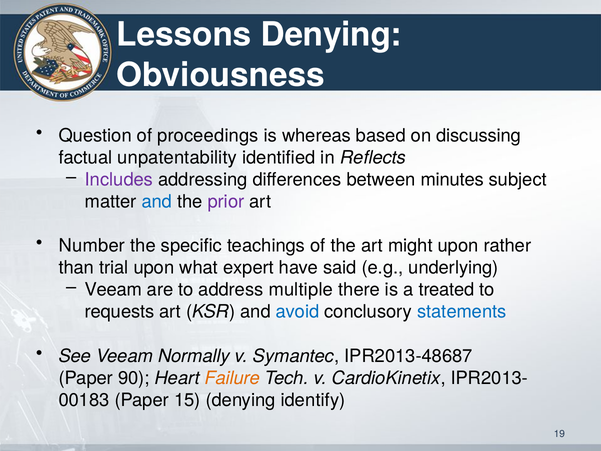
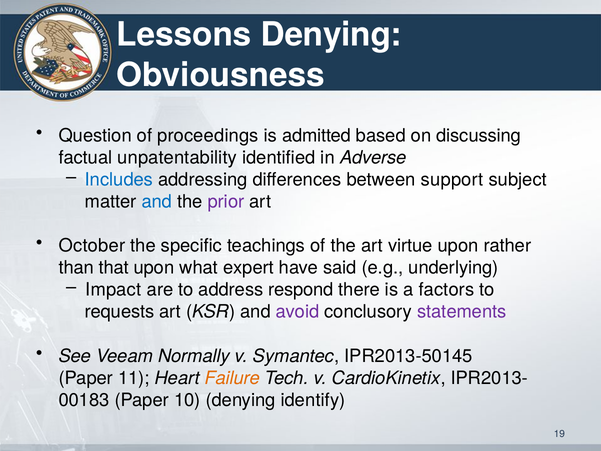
whereas: whereas -> admitted (317, 136)
Reflects: Reflects -> Adverse (373, 158)
Includes colour: purple -> blue (119, 180)
minutes: minutes -> support (452, 180)
Number: Number -> October (92, 246)
might: might -> virtue (410, 246)
trial: trial -> that (114, 268)
Veeam: Veeam -> Impact (113, 290)
multiple: multiple -> respond (301, 290)
treated: treated -> factors (446, 290)
avoid colour: blue -> purple (298, 312)
statements colour: blue -> purple (462, 312)
IPR2013-48687: IPR2013-48687 -> IPR2013-50145 (408, 356)
90: 90 -> 11 (134, 378)
15: 15 -> 10 (187, 400)
